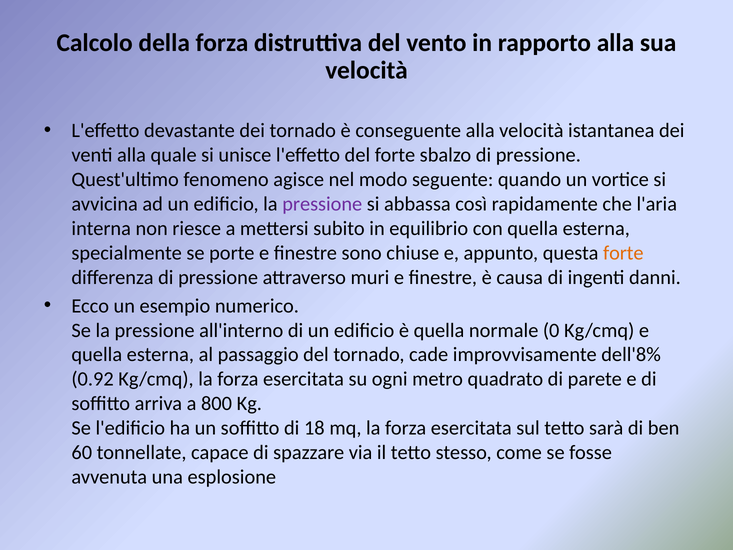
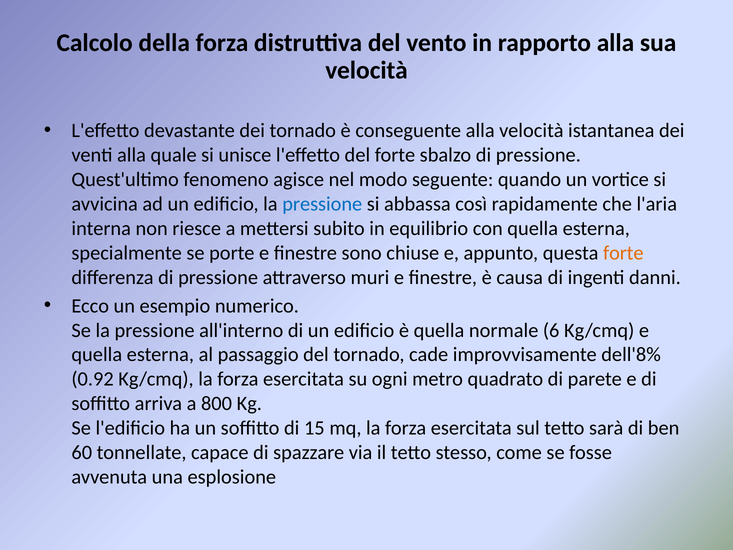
pressione colour: purple -> blue (322, 204)
0: 0 -> 6 (551, 330)
18: 18 -> 15 (314, 428)
